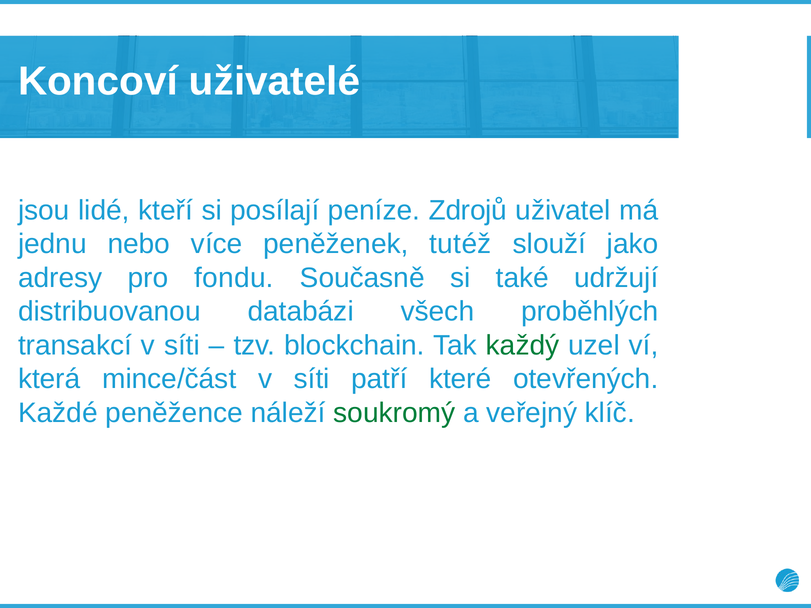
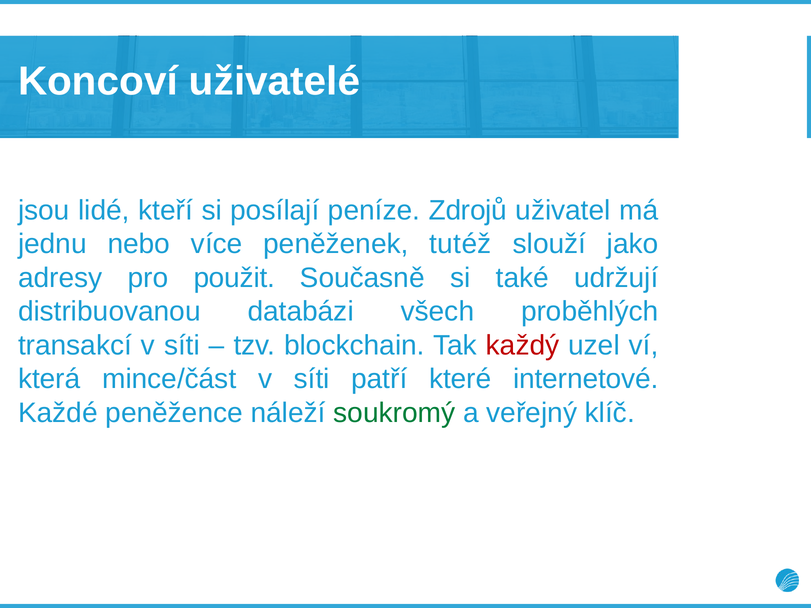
fondu: fondu -> použit (234, 278)
každý colour: green -> red (523, 345)
otevřených: otevřených -> internetové (586, 379)
